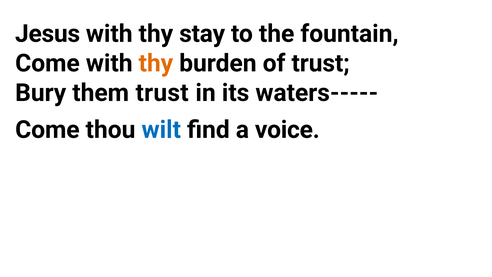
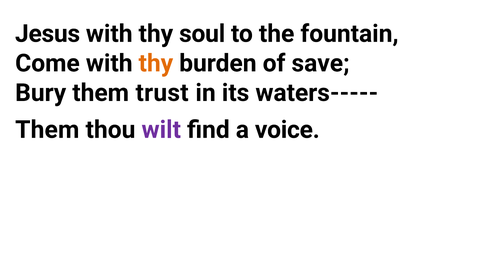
stay: stay -> soul (202, 34)
of trust: trust -> save (321, 63)
Come: Come -> Them (47, 130)
wilt colour: blue -> purple (161, 130)
